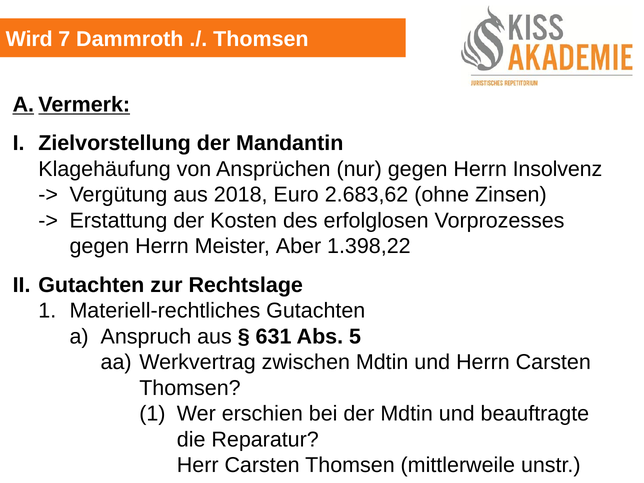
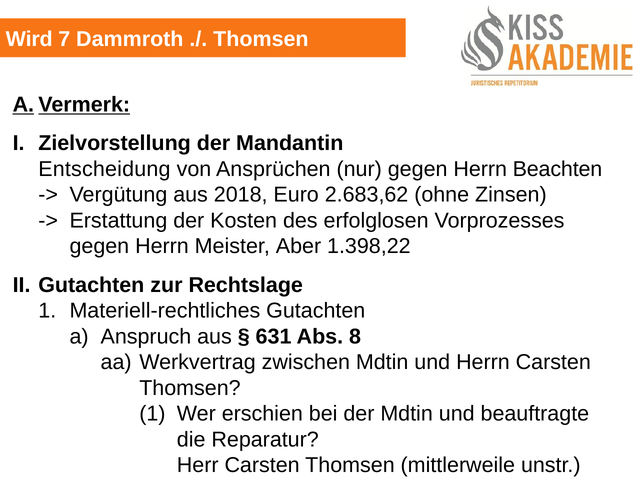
Klagehäufung: Klagehäufung -> Entscheidung (104, 169)
Insolvenz: Insolvenz -> Beachten (557, 169)
5: 5 -> 8 (355, 336)
